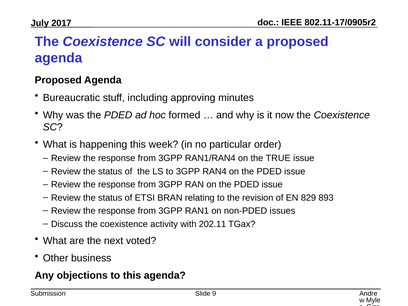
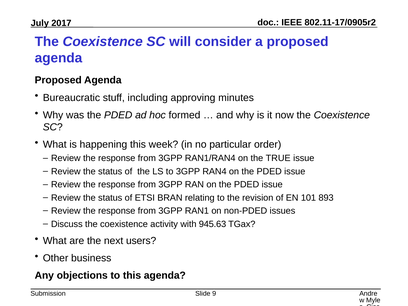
829: 829 -> 101 (308, 198)
202.11: 202.11 -> 945.63 (213, 224)
voted: voted -> users (141, 241)
